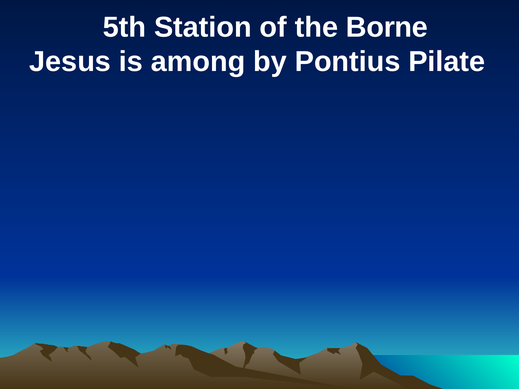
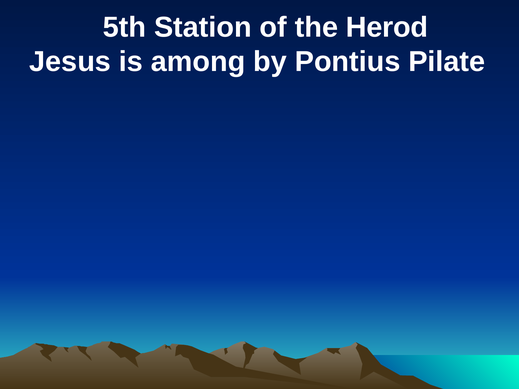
Borne: Borne -> Herod (387, 27)
